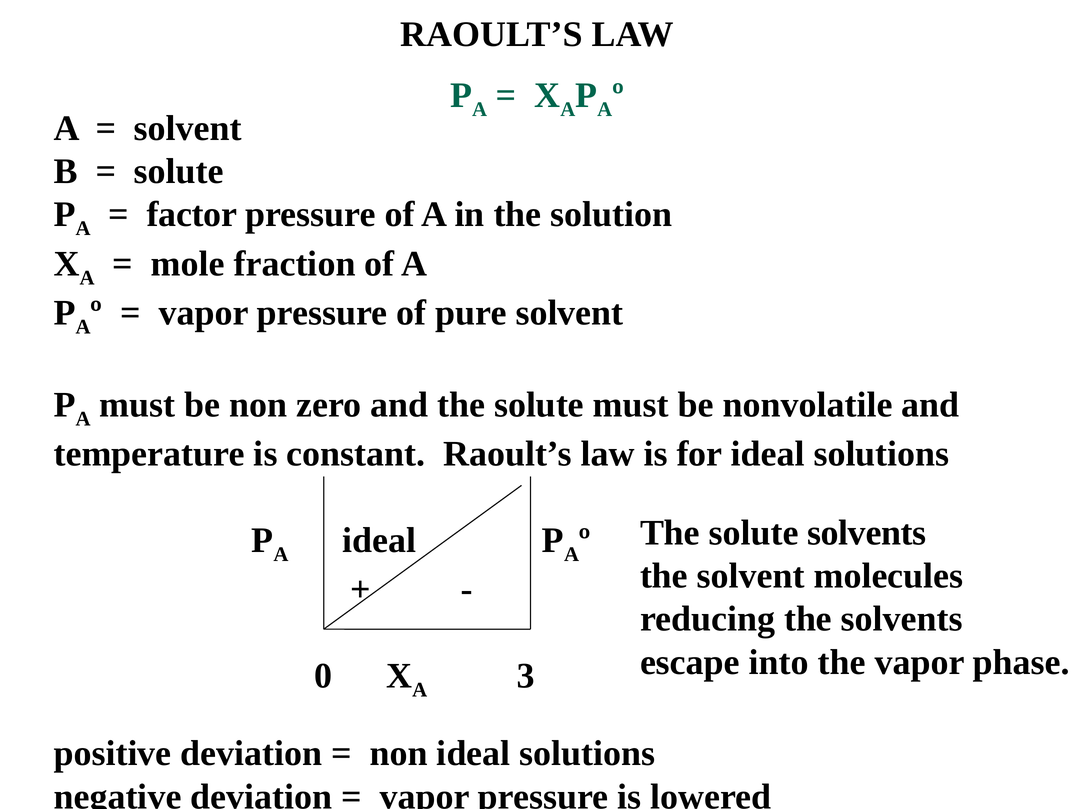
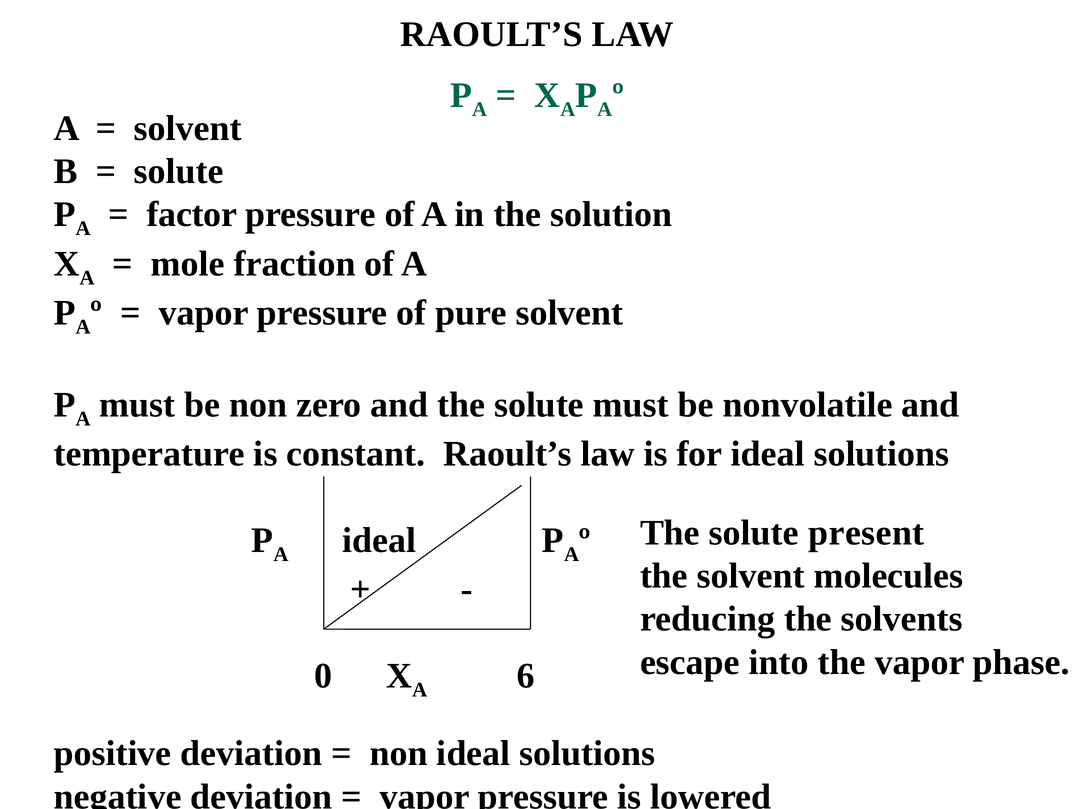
solute solvents: solvents -> present (866, 533)
3: 3 -> 6 (526, 676)
